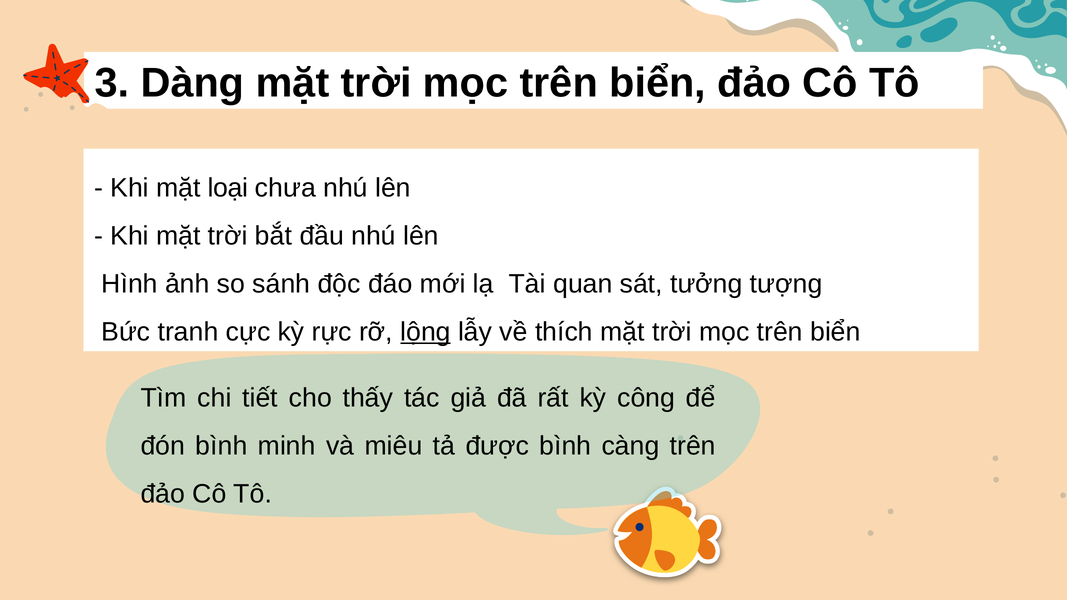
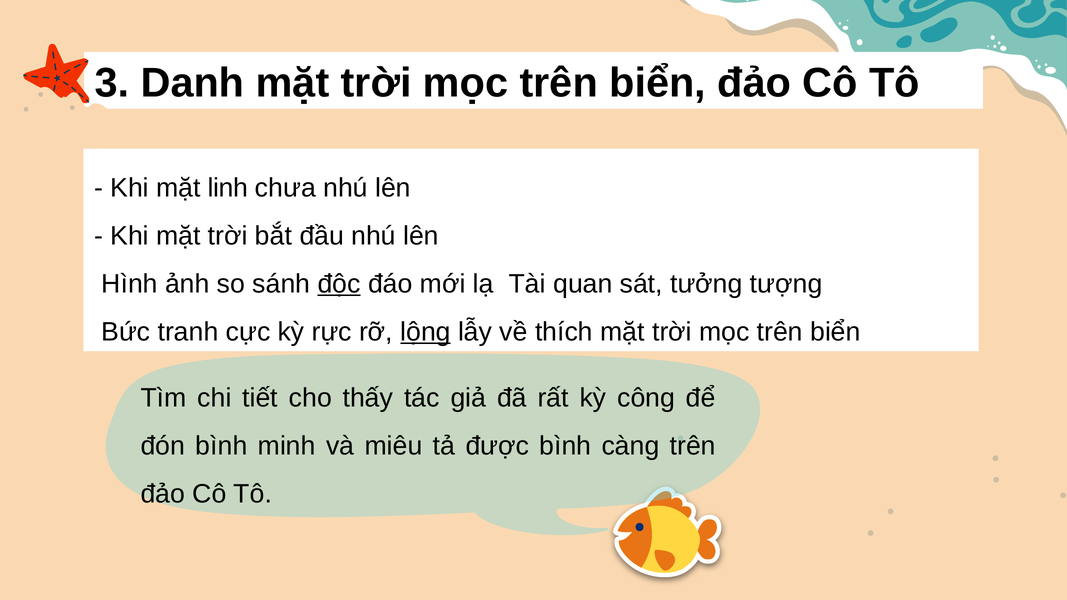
Dàng: Dàng -> Danh (192, 83)
loại: loại -> linh (228, 188)
độc underline: none -> present (339, 284)
